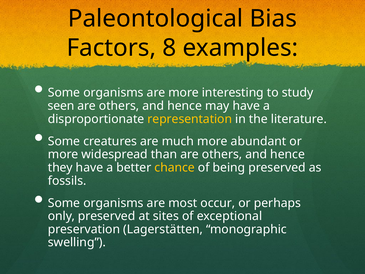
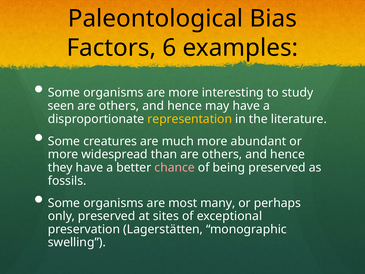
8: 8 -> 6 (169, 48)
chance colour: yellow -> pink (175, 167)
occur: occur -> many (218, 203)
